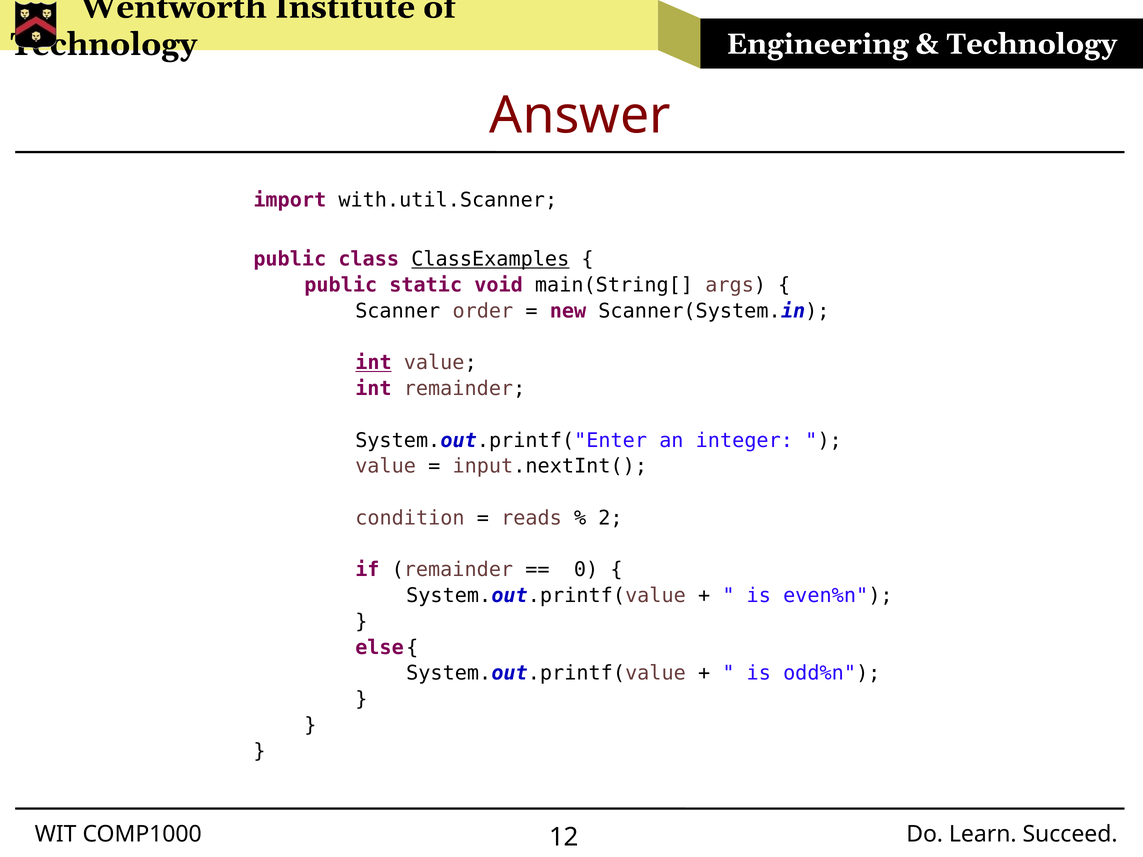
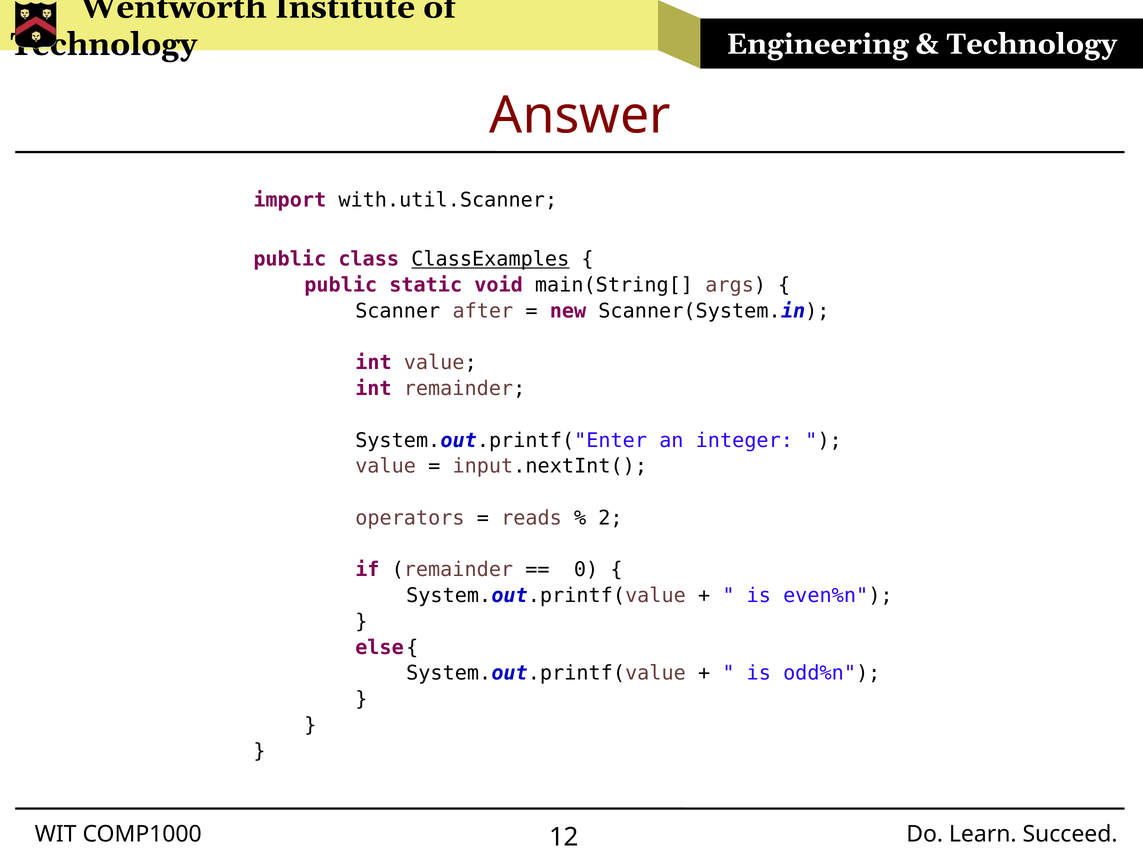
order: order -> after (483, 311)
int underline: present -> none (373, 363)
condition: condition -> operators (410, 518)
